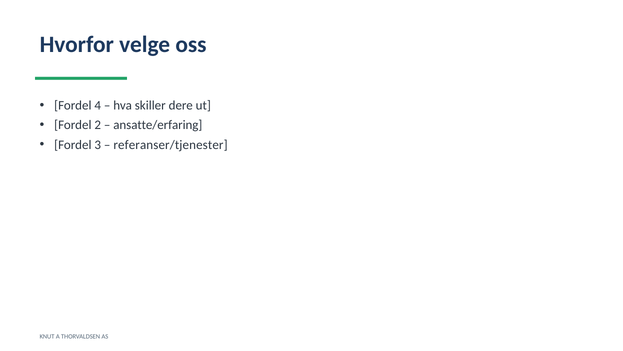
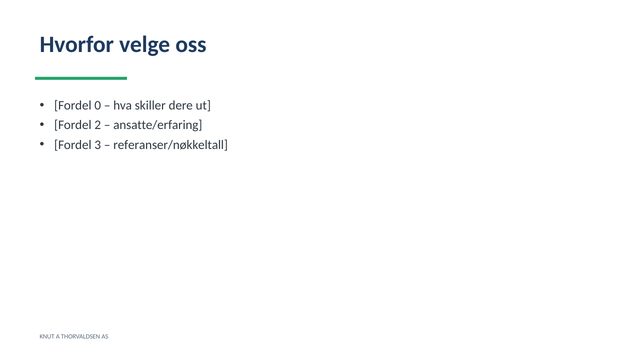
4: 4 -> 0 (98, 106)
referanser/tjenester: referanser/tjenester -> referanser/nøkkeltall (171, 144)
